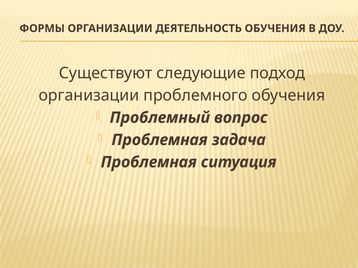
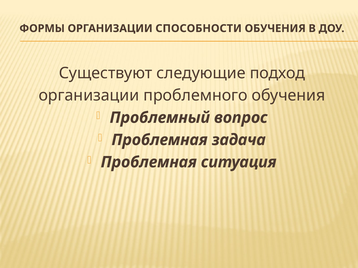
ДЕЯТЕЛЬНОСТЬ: ДЕЯТЕЛЬНОСТЬ -> СПОСОБНОСТИ (199, 28)
